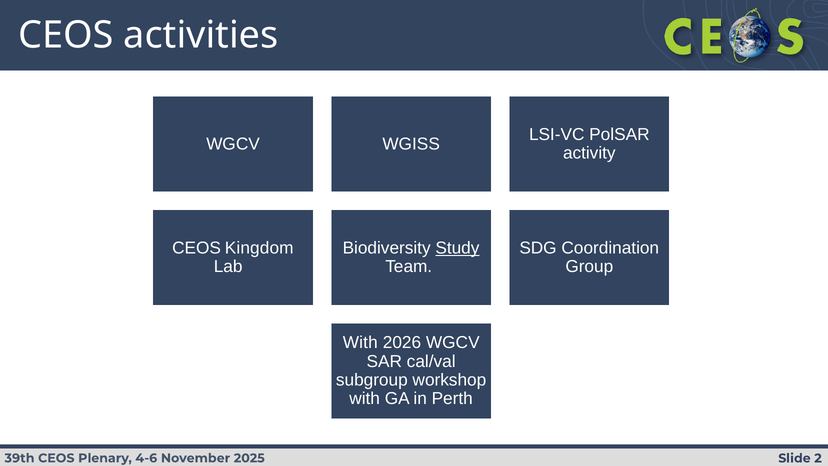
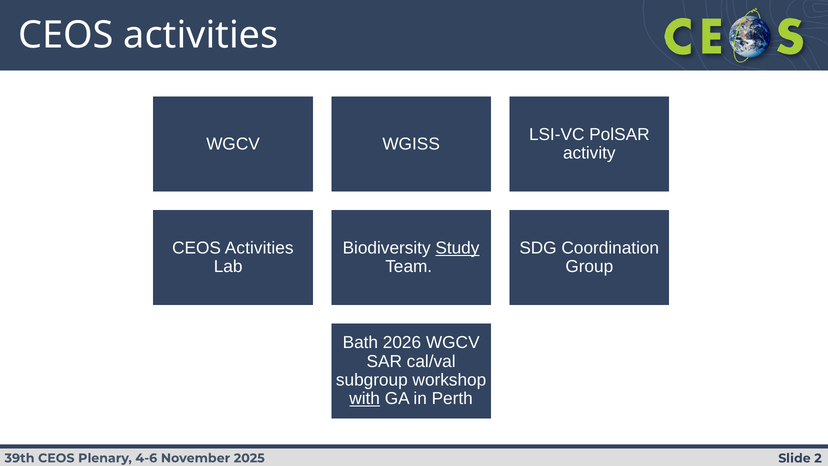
Kingdom: Kingdom -> Activities (259, 248)
With: With -> Bath (360, 343)
with underline: none -> present (365, 399)
